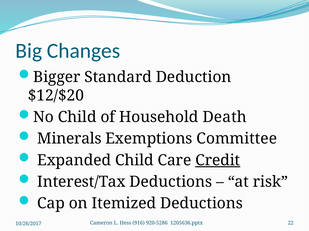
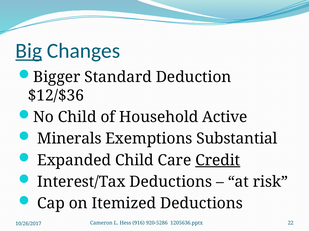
Big underline: none -> present (29, 51)
$12/$20: $12/$20 -> $12/$36 (56, 96)
Death: Death -> Active (225, 117)
Committee: Committee -> Substantial (237, 139)
